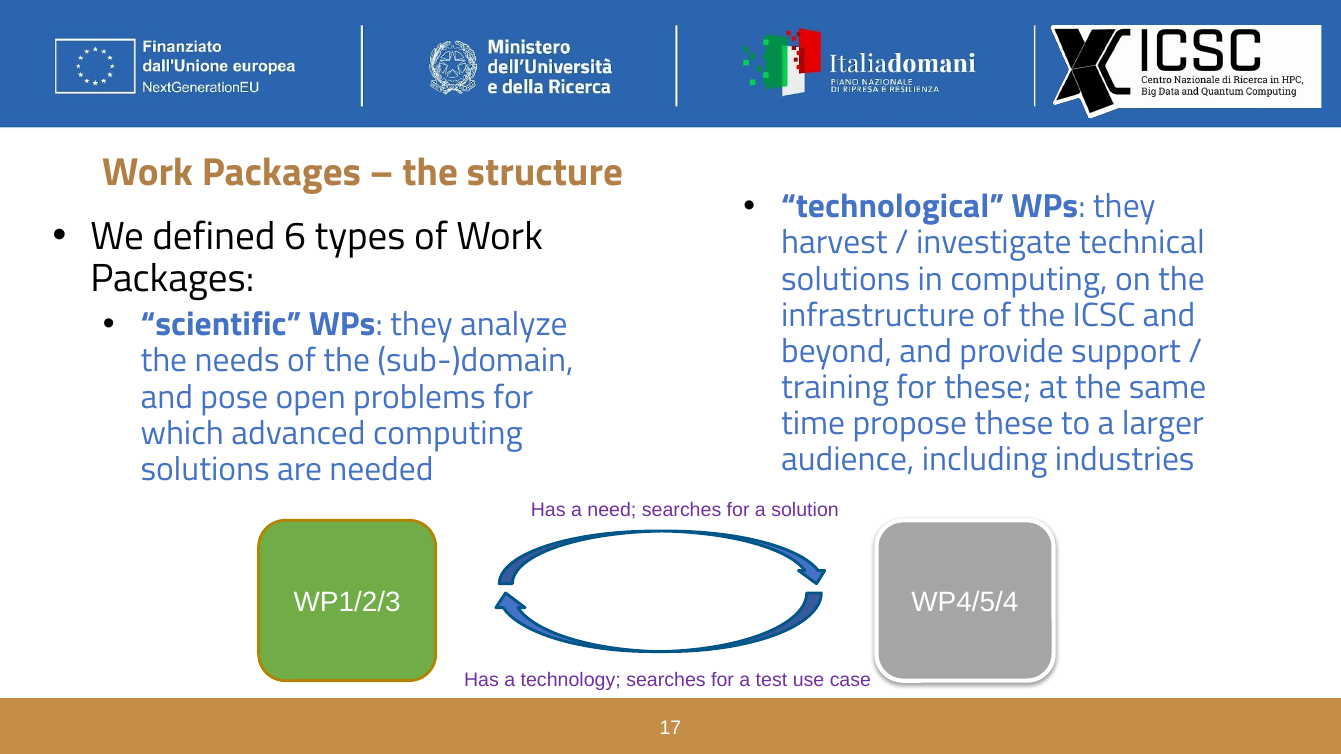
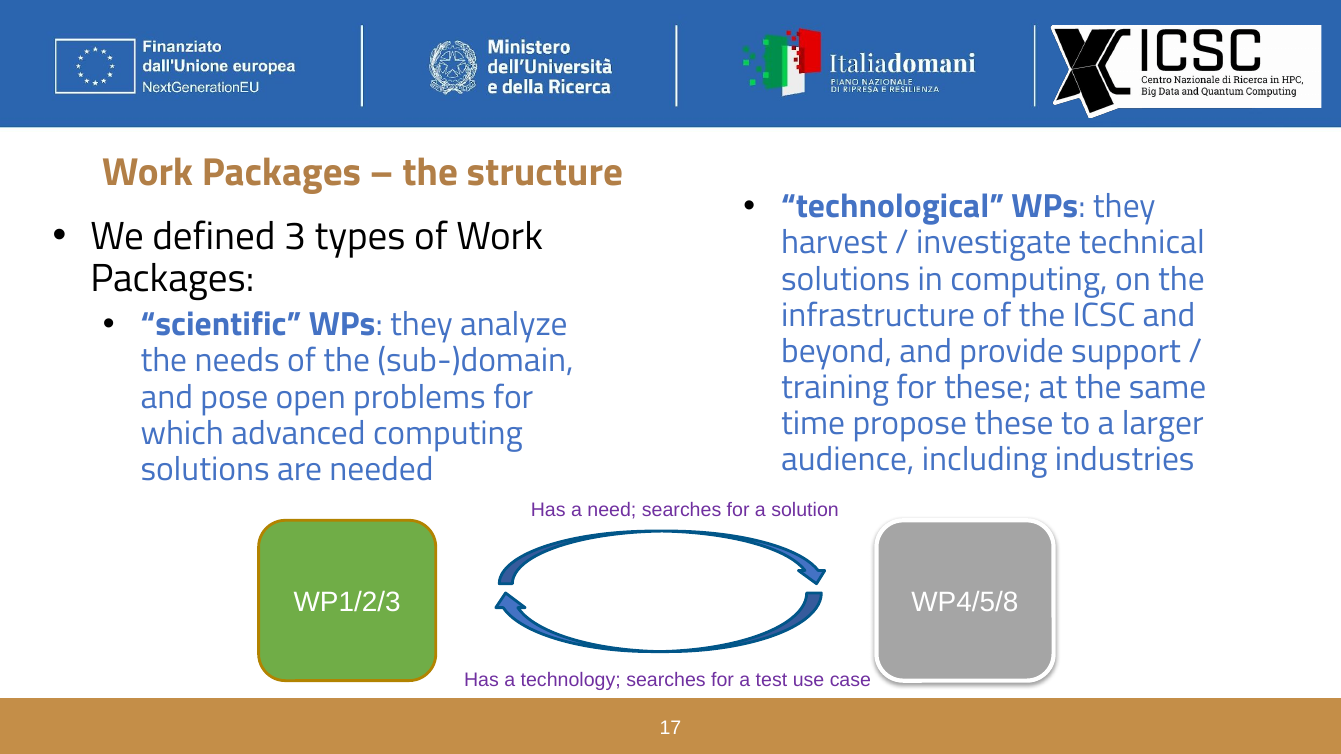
6: 6 -> 3 (295, 236)
WP4/5/4: WP4/5/4 -> WP4/5/8 (965, 603)
